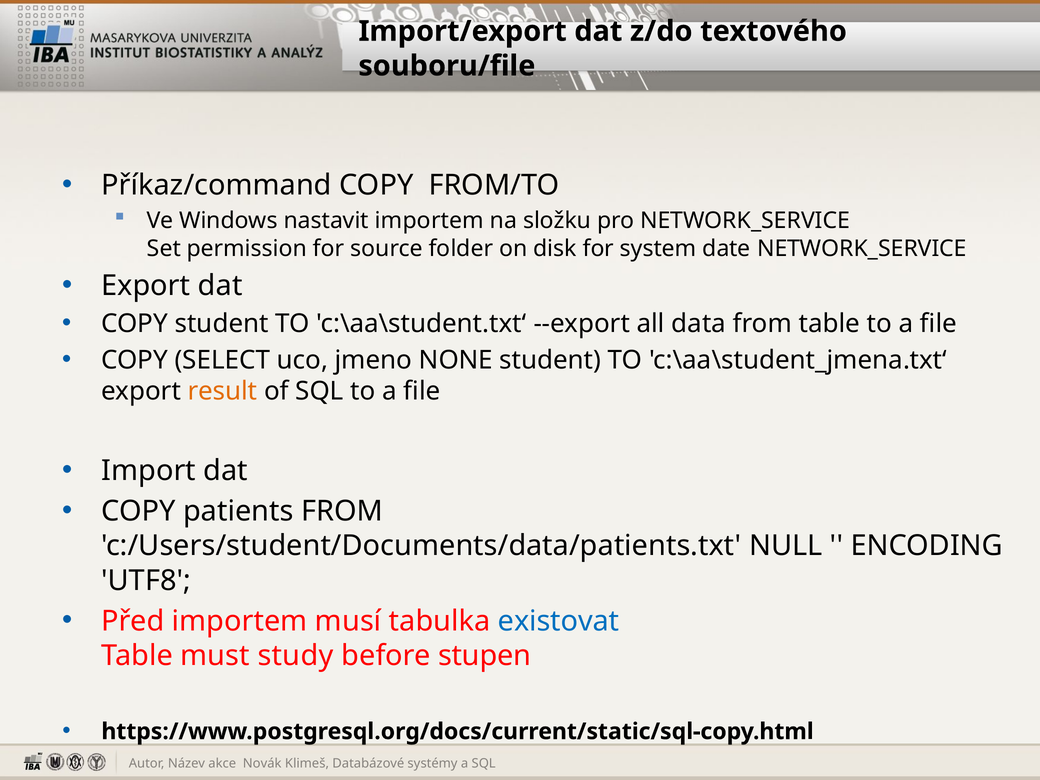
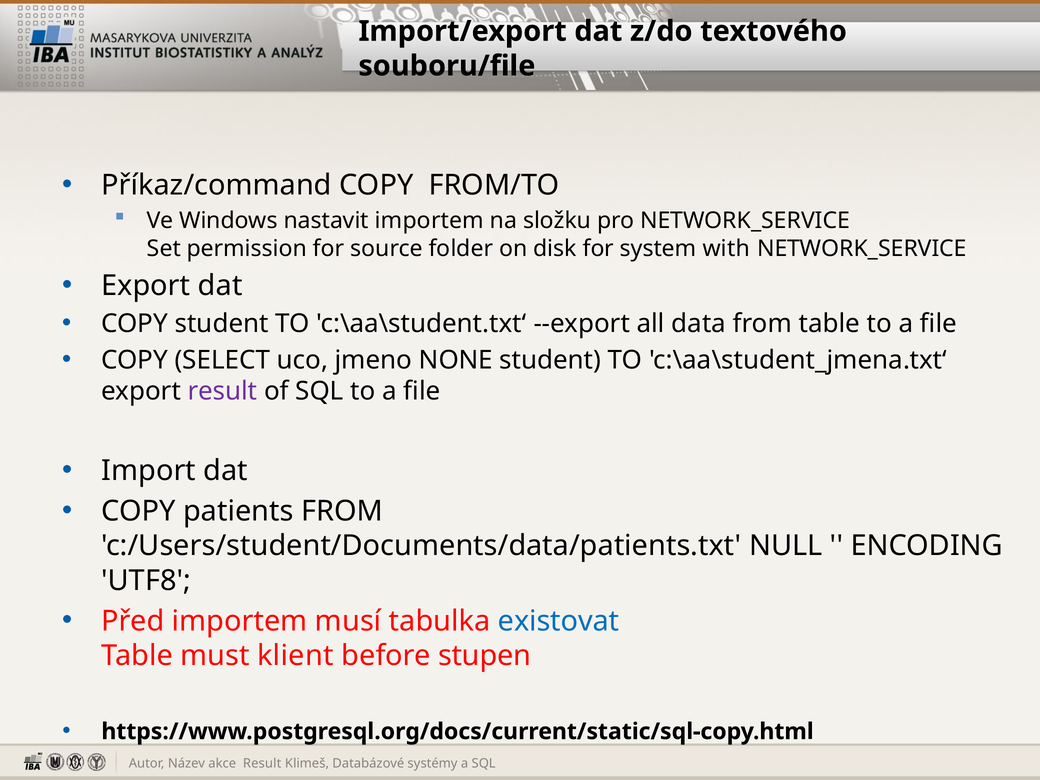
date: date -> with (726, 248)
result colour: orange -> purple (223, 391)
study: study -> klient (295, 656)
Novák: Novák -> Result (262, 764)
